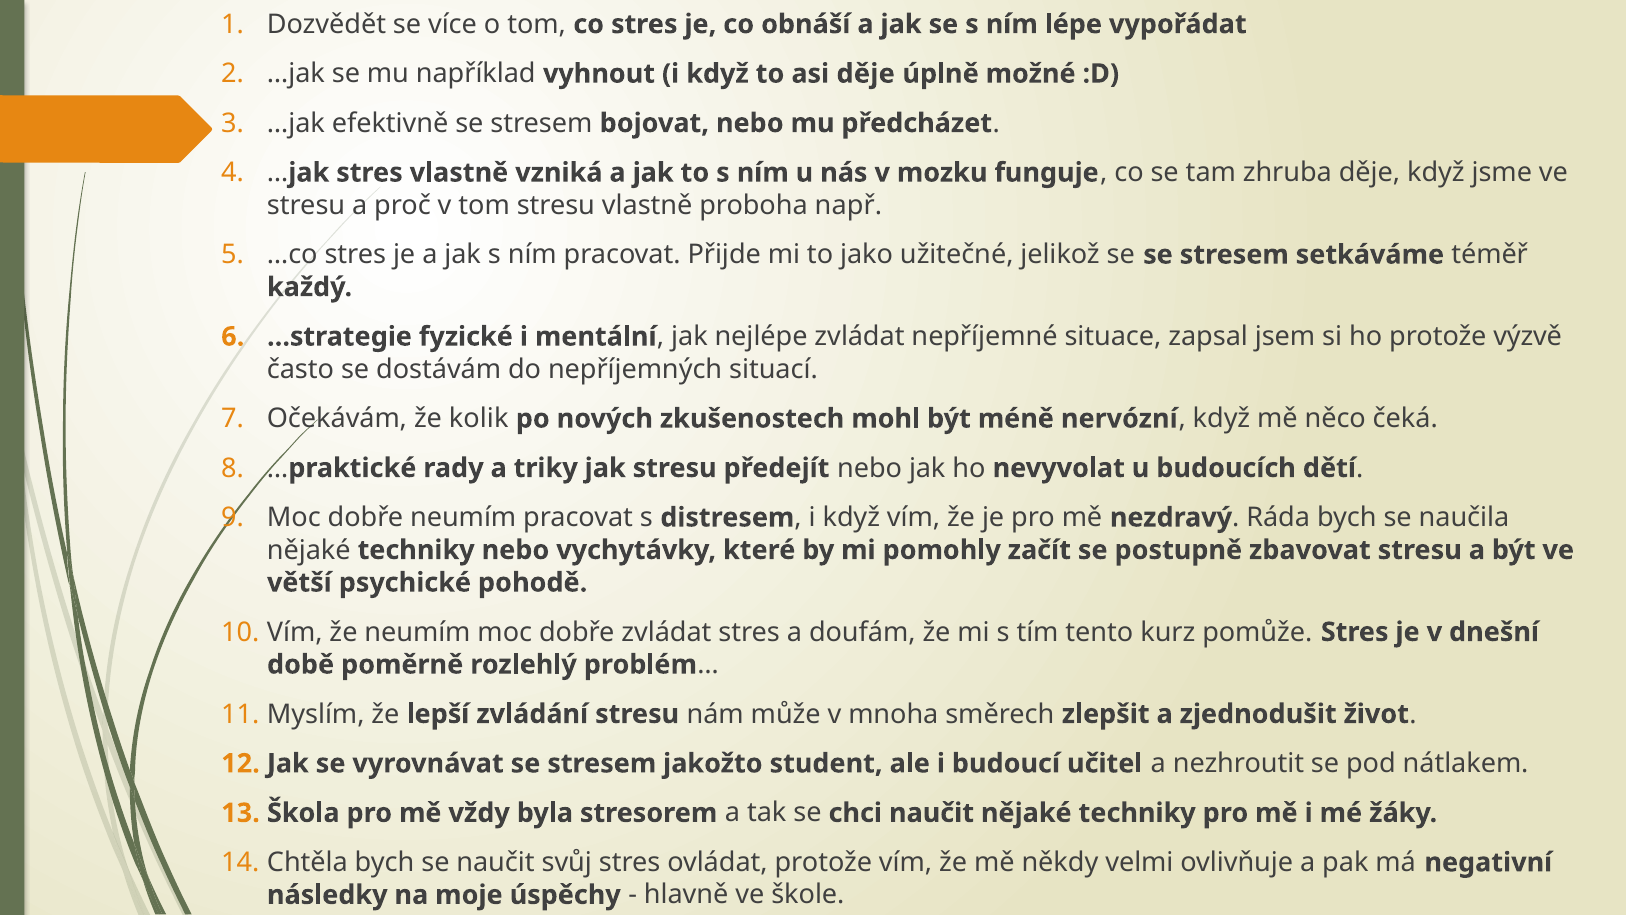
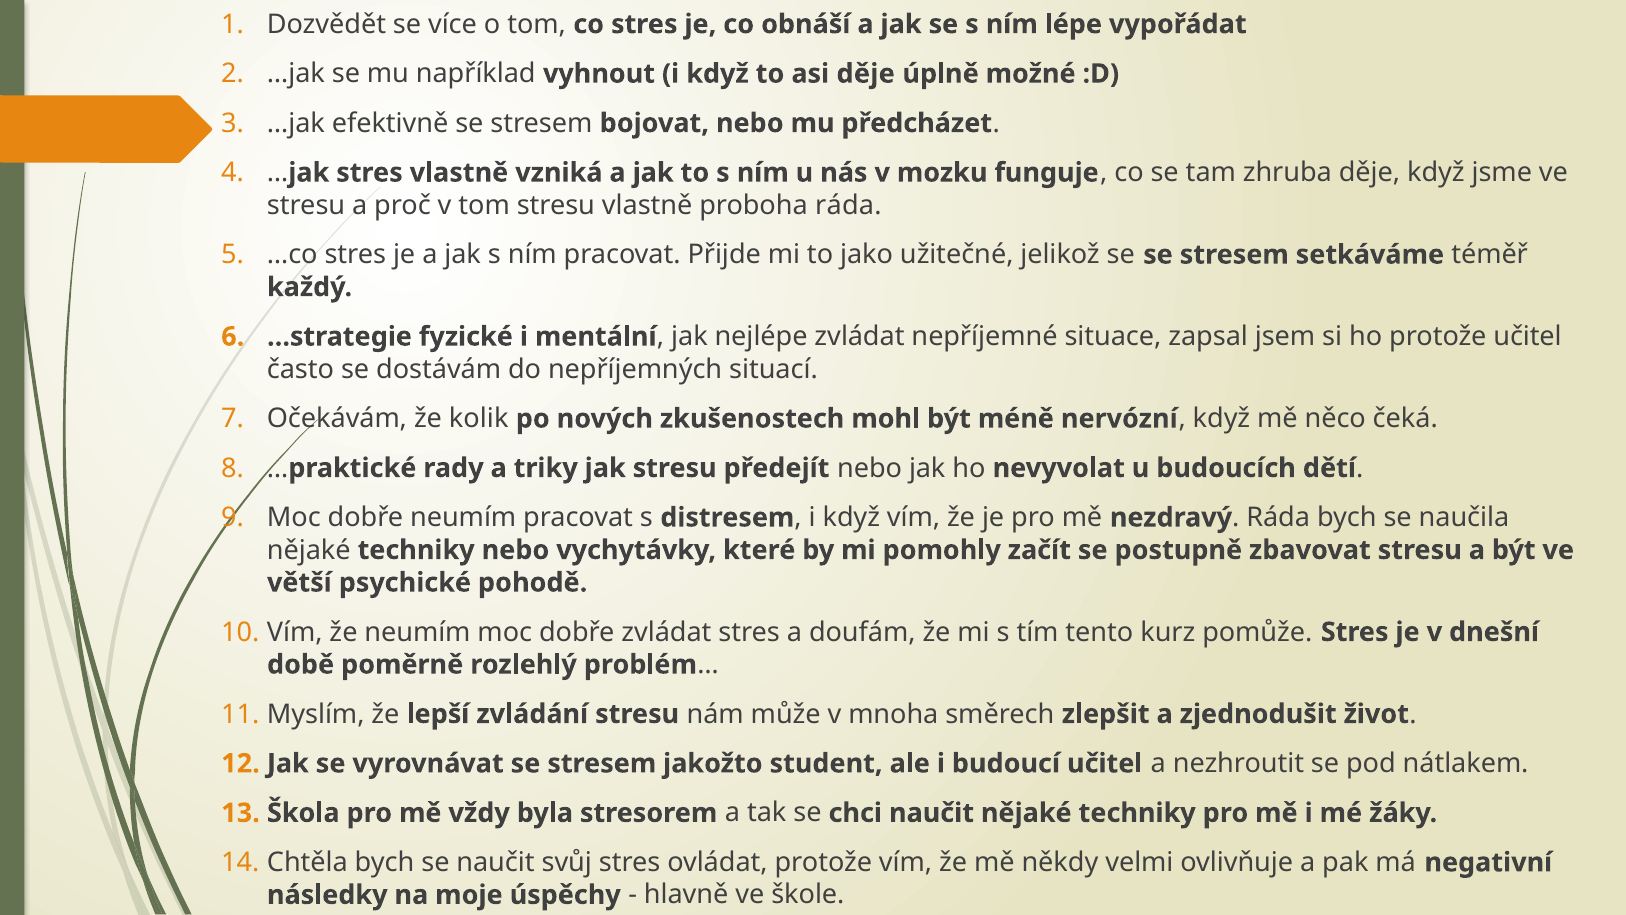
proboha např: např -> ráda (848, 205)
protože výzvě: výzvě -> učitel (1528, 337)
